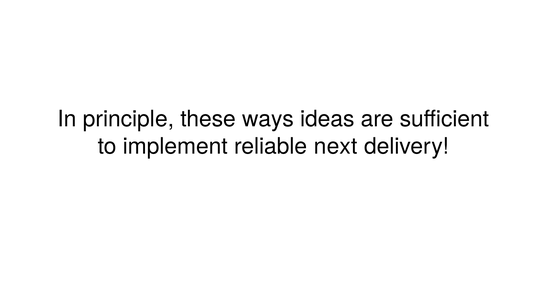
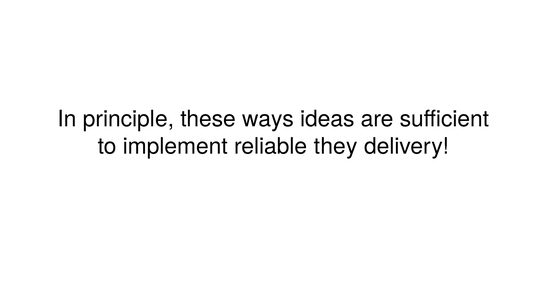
next: next -> they (336, 147)
